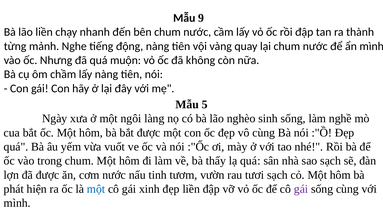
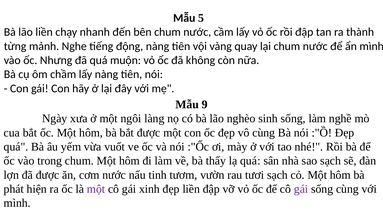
9: 9 -> 5 (201, 18)
5: 5 -> 9 (205, 104)
một colour: blue -> purple (96, 189)
